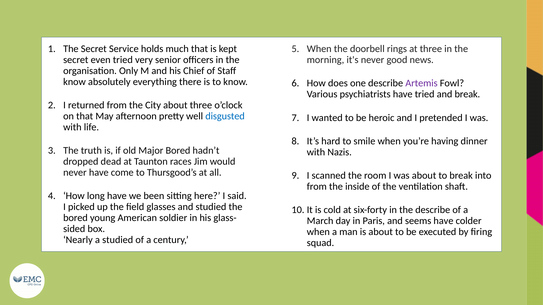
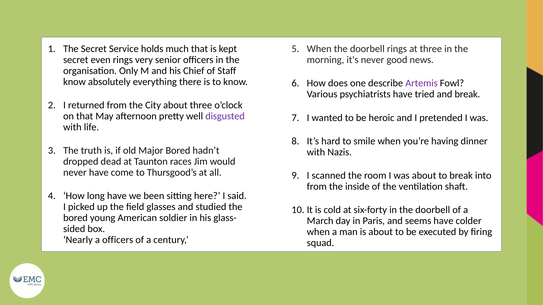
even tried: tried -> rings (123, 60)
disgusted colour: blue -> purple (225, 116)
in the describe: describe -> doorbell (433, 210)
a studied: studied -> officers (118, 240)
